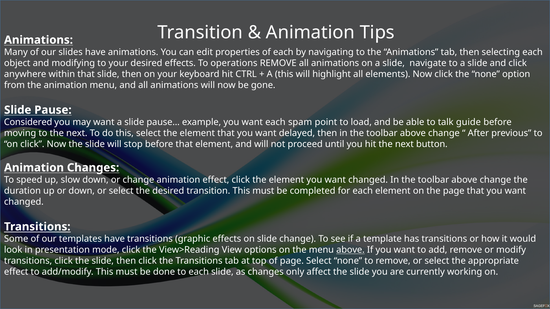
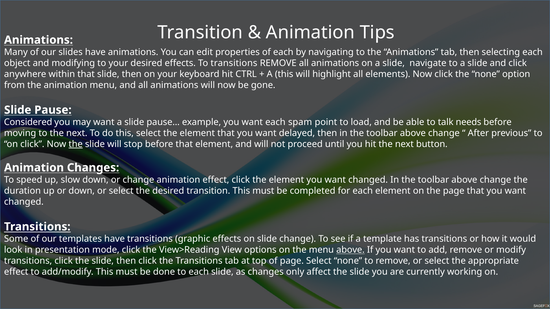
To operations: operations -> transitions (234, 63)
guide: guide -> needs (469, 122)
the underline: none -> present (76, 144)
